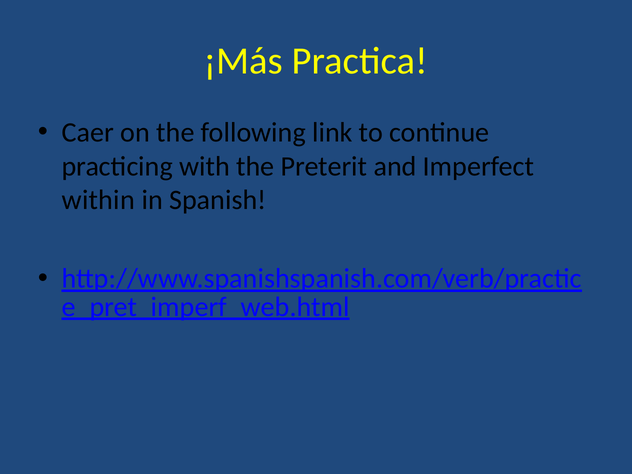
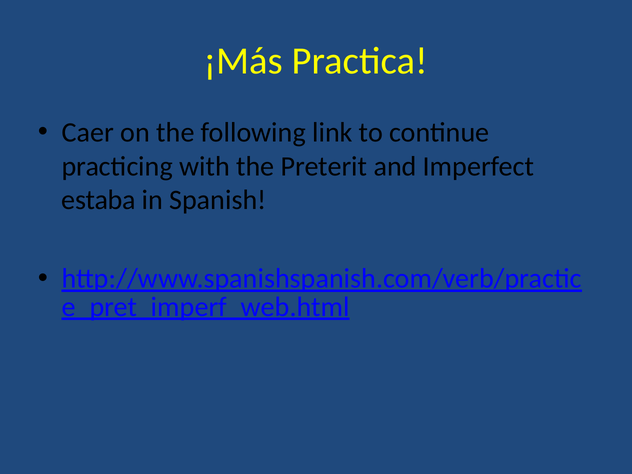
within: within -> estaba (99, 200)
